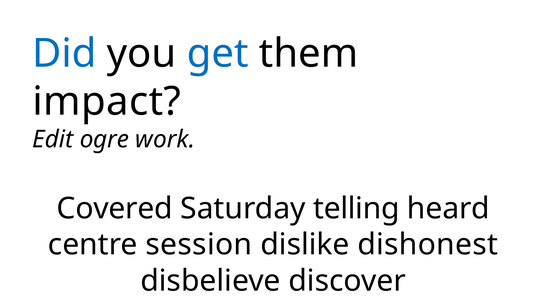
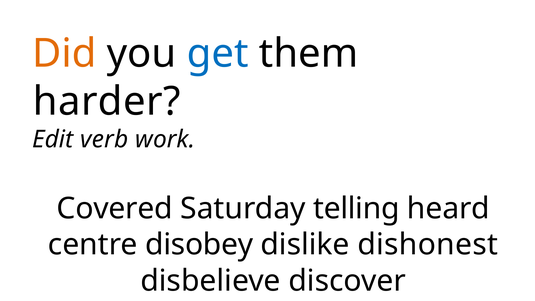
Did colour: blue -> orange (64, 53)
impact: impact -> harder (107, 102)
ogre: ogre -> verb (104, 139)
session: session -> disobey (199, 245)
